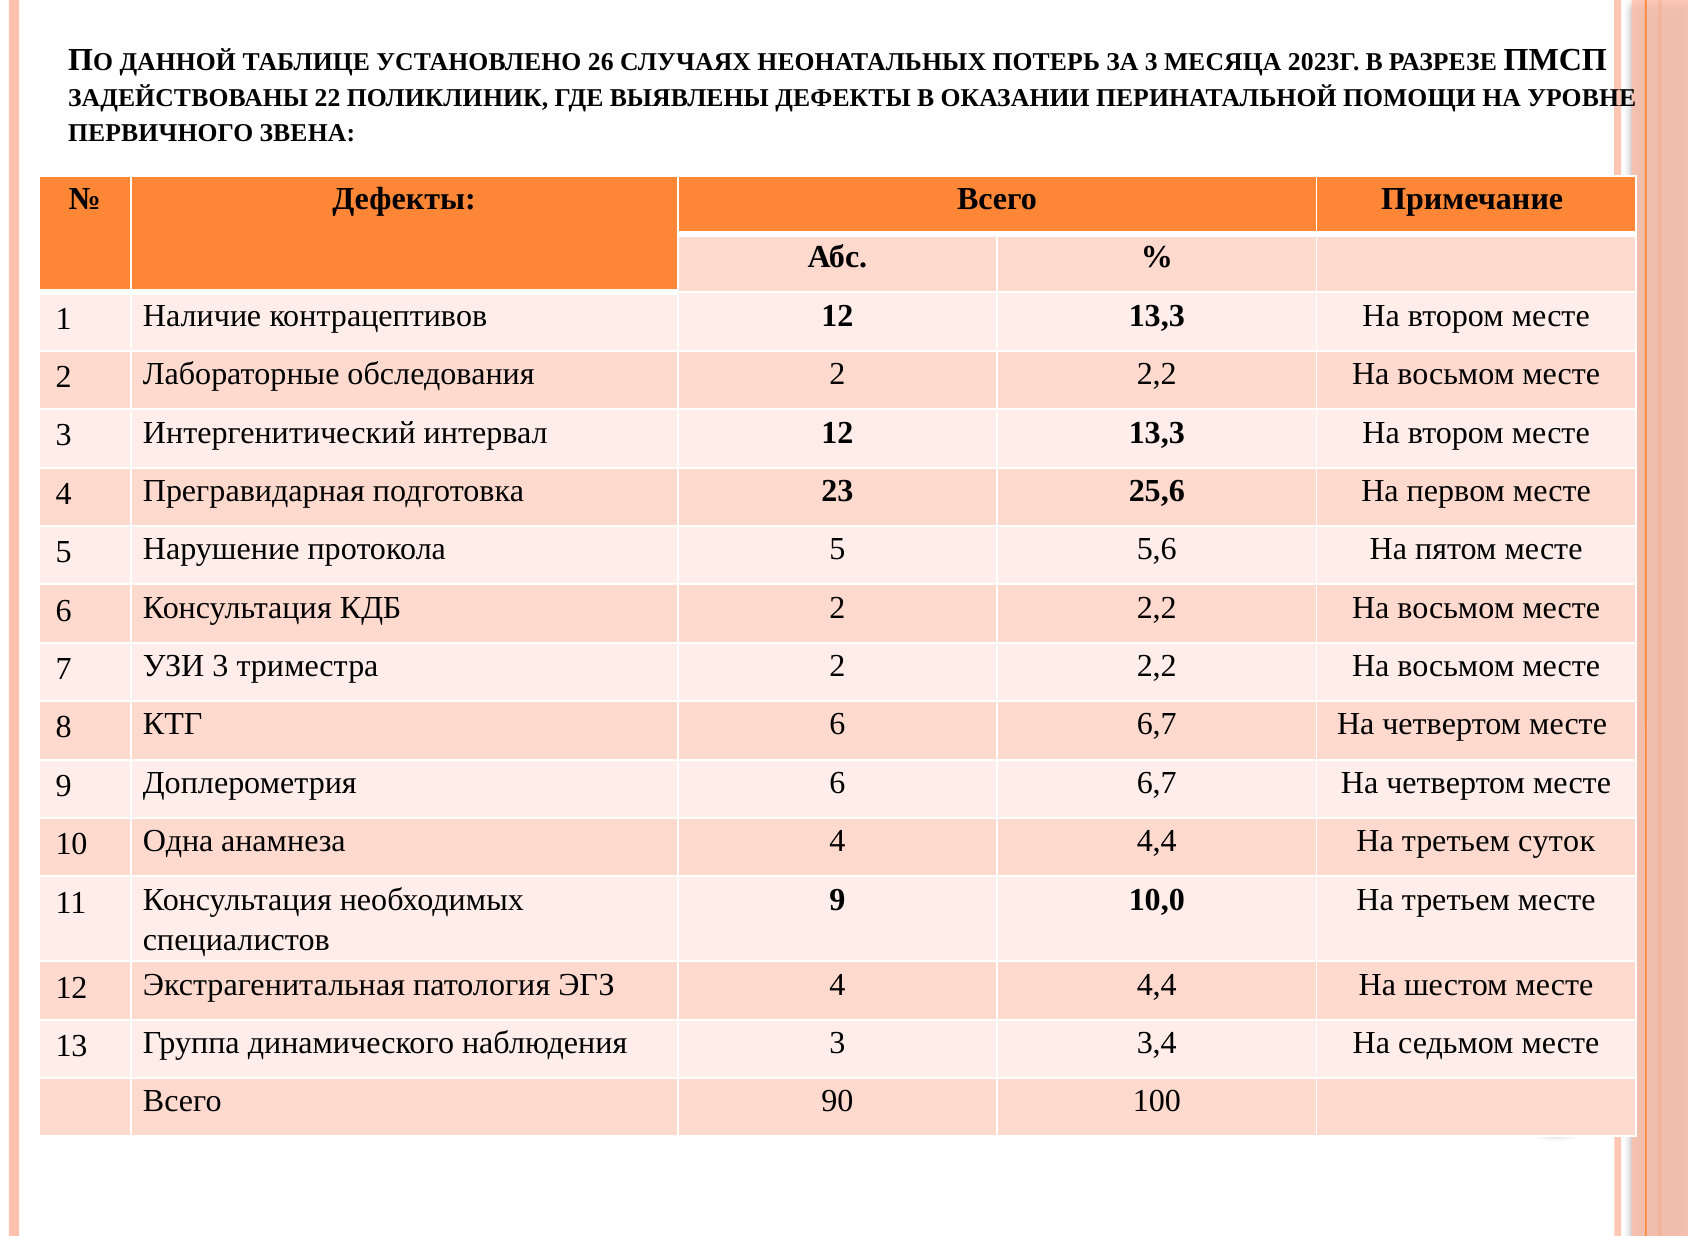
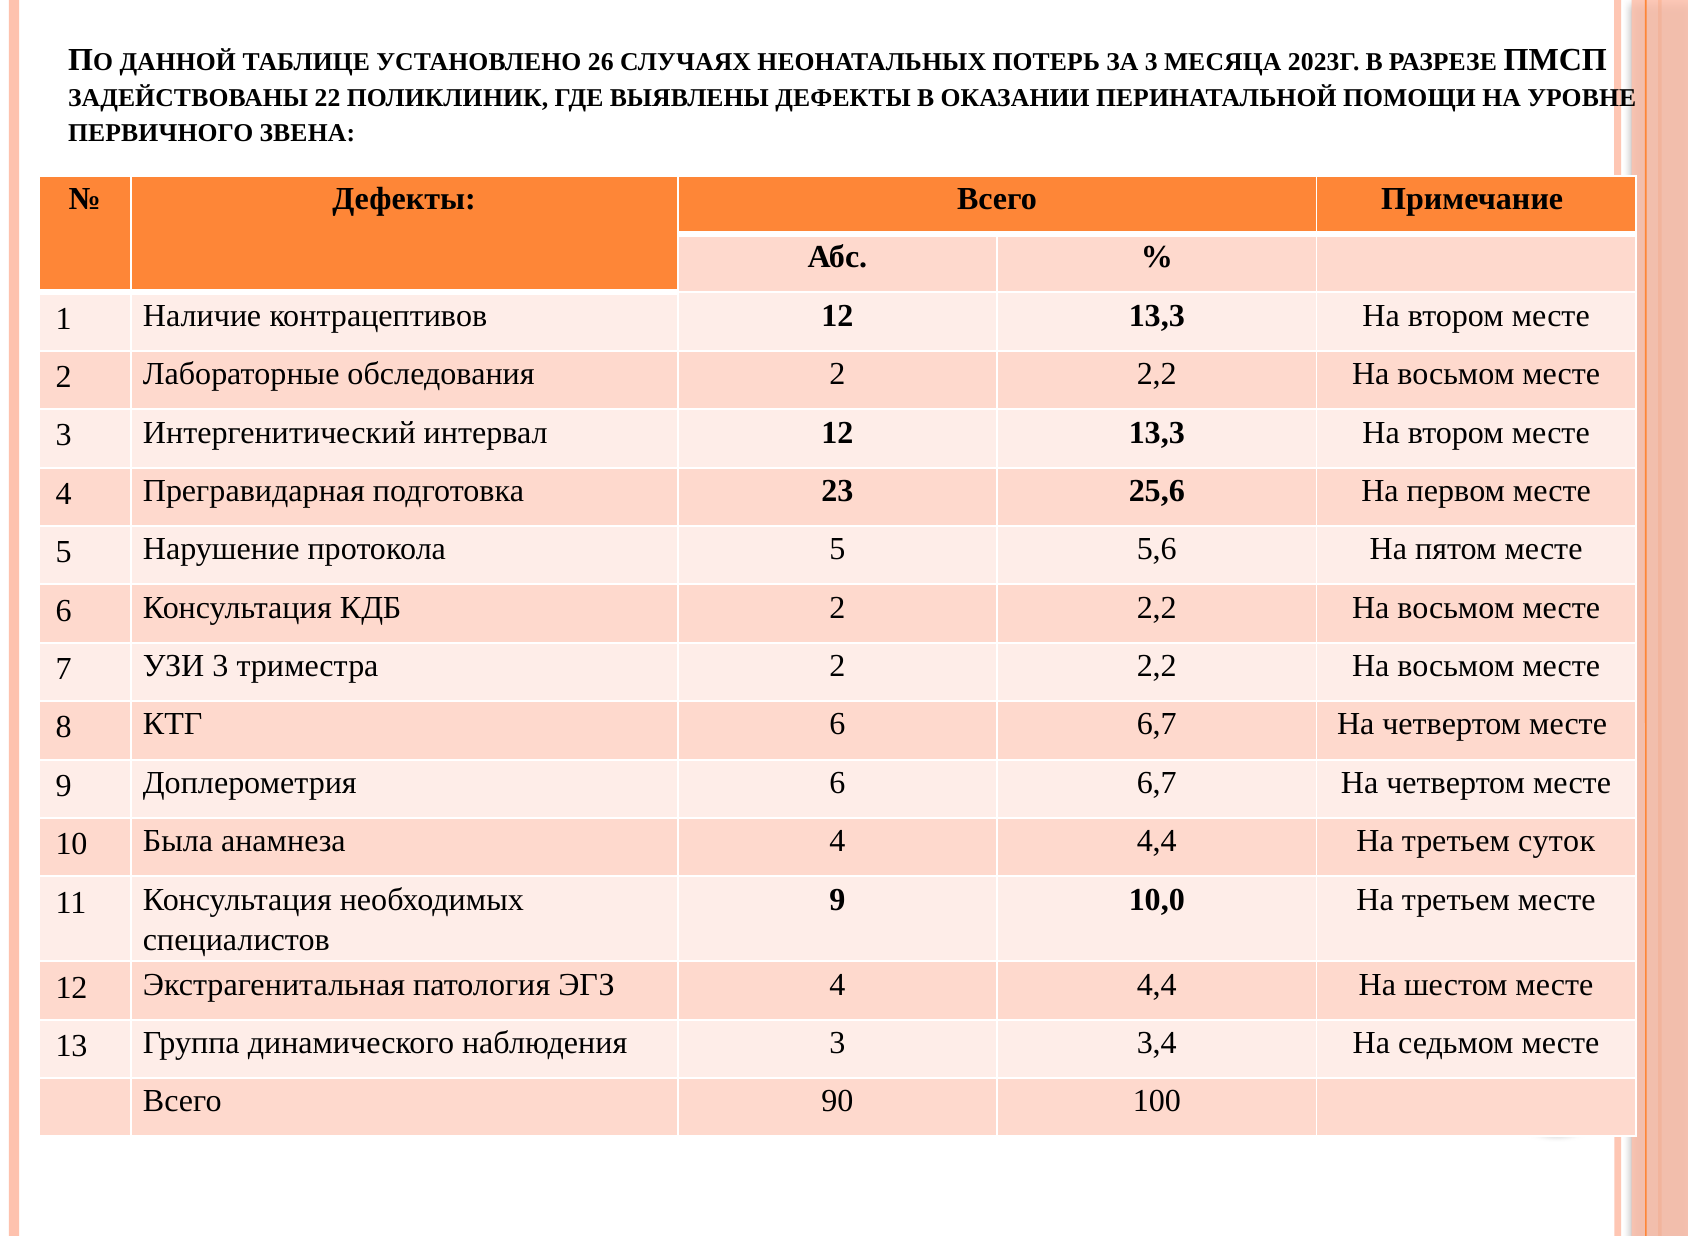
Одна: Одна -> Была (178, 842)
